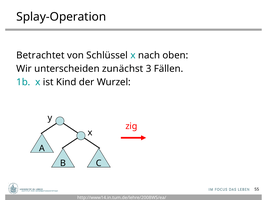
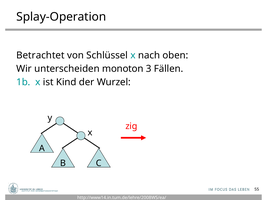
zunächst: zunächst -> monoton (123, 69)
